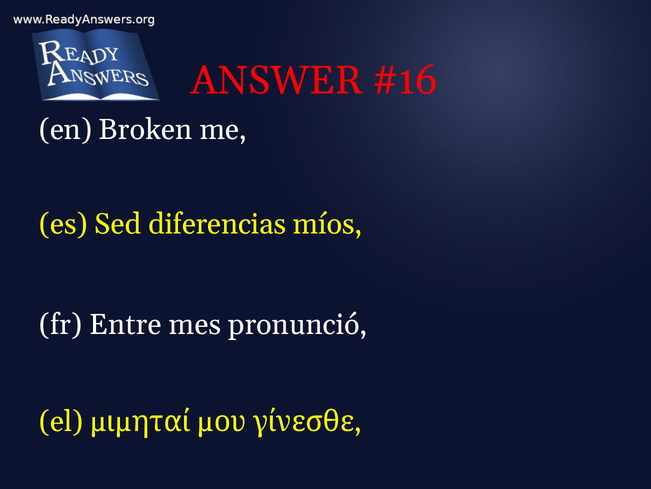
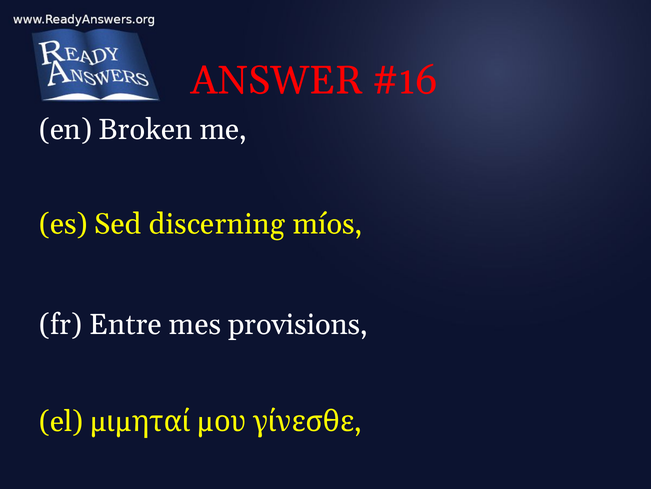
diferencias: diferencias -> discerning (217, 224)
pronunció: pronunció -> provisions (298, 324)
